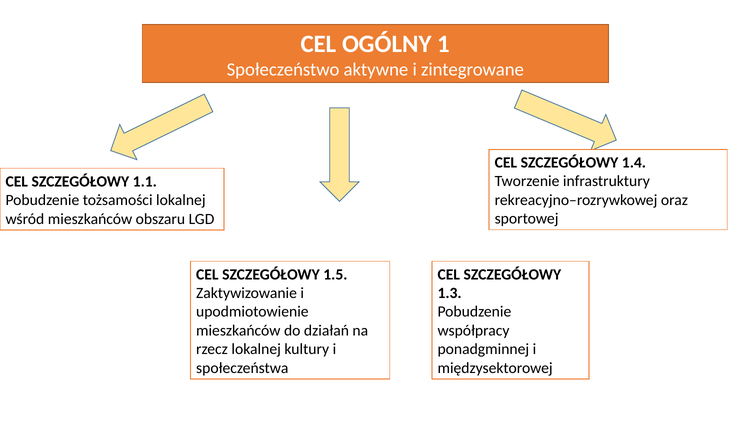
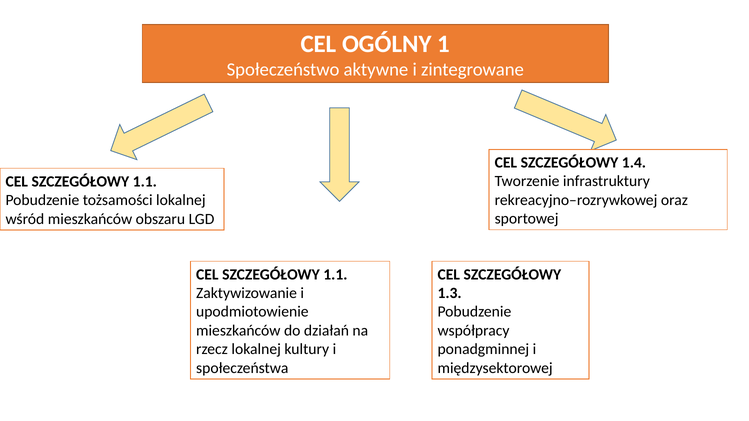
1.5: 1.5 -> 1.1 (335, 275)
